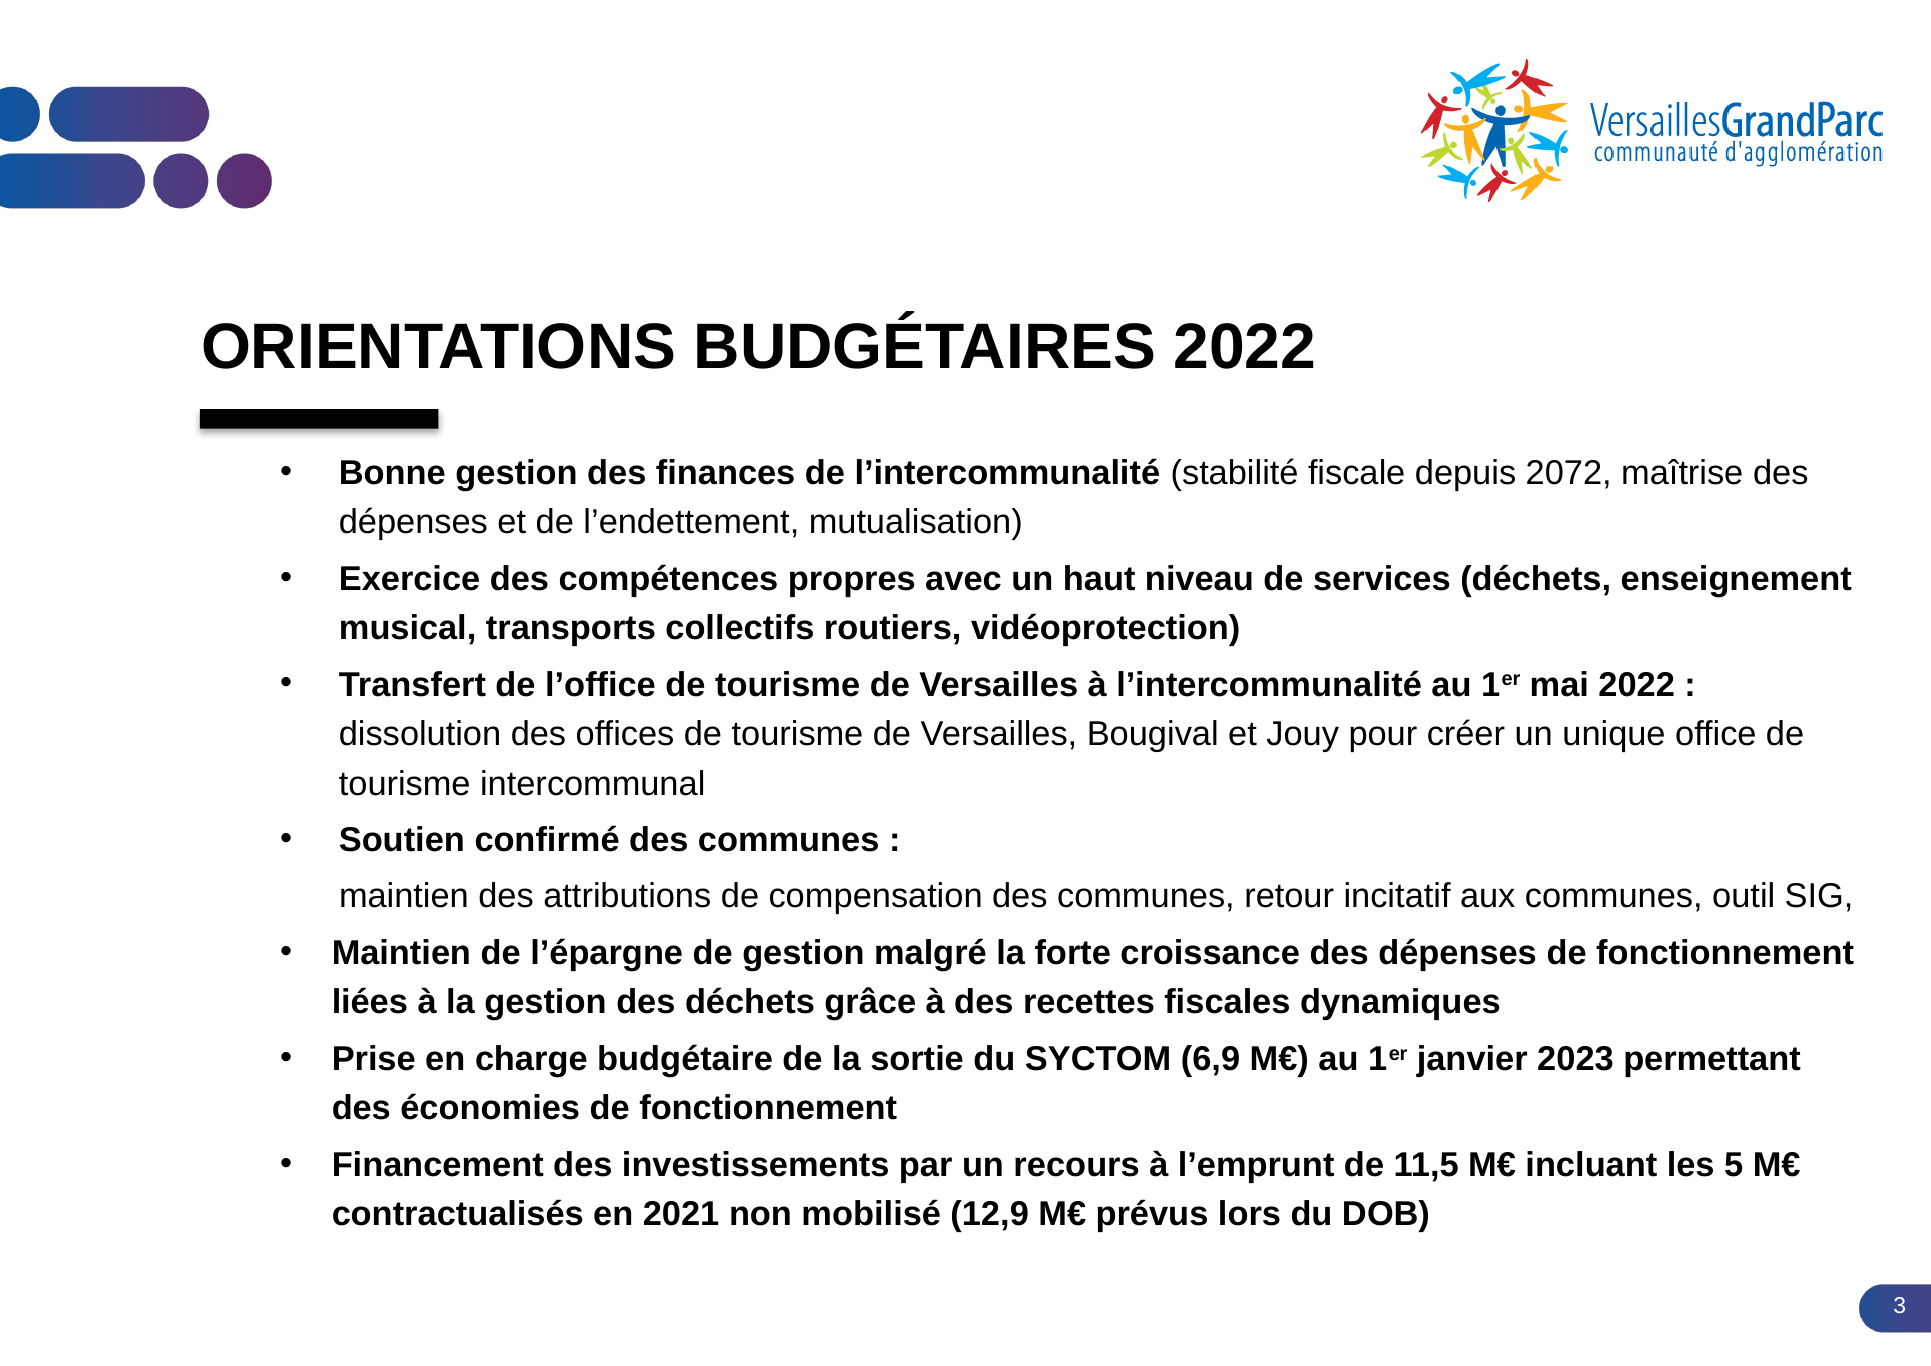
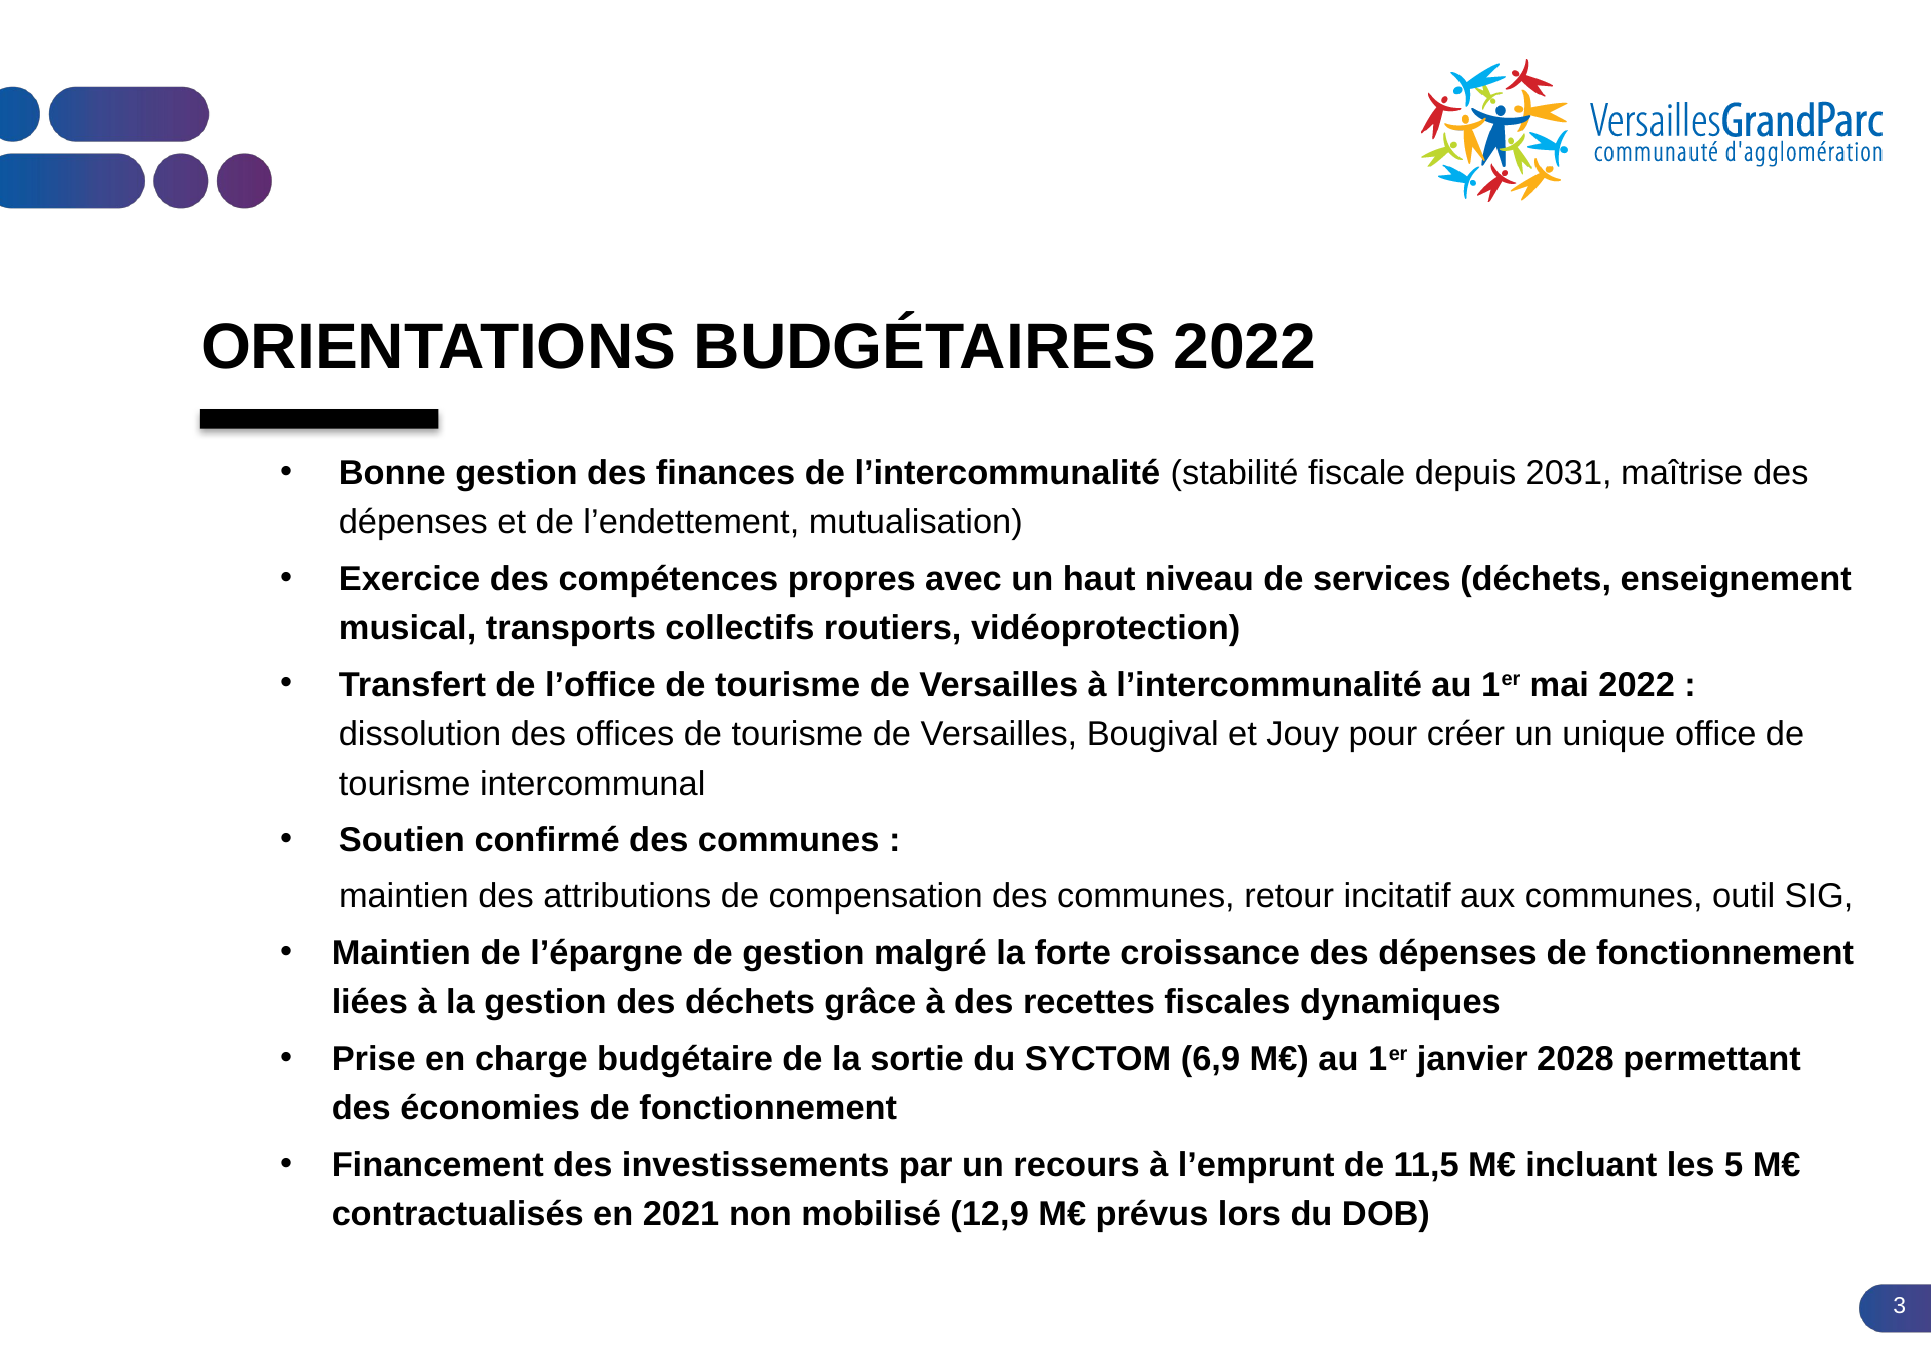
2072: 2072 -> 2031 (1569, 473)
2023: 2023 -> 2028 (1576, 1059)
